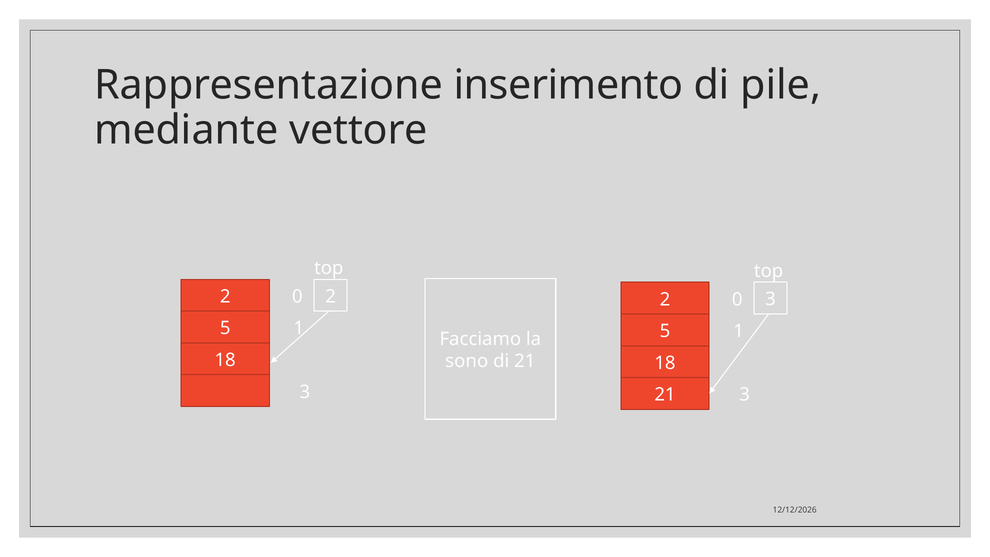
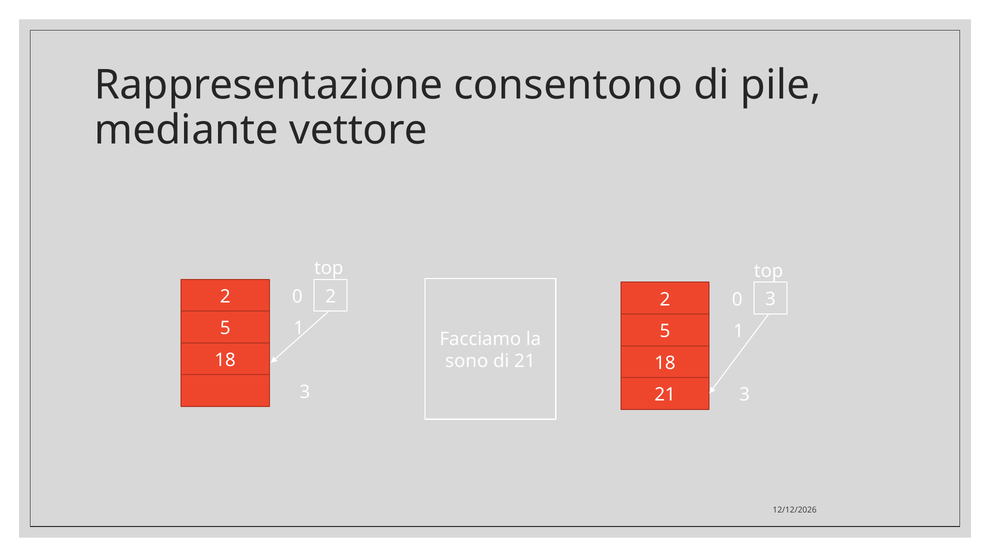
inserimento: inserimento -> consentono (568, 85)
